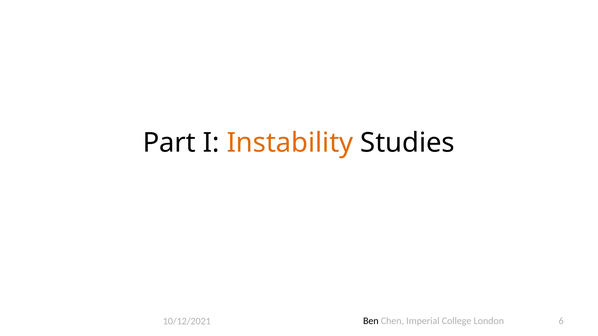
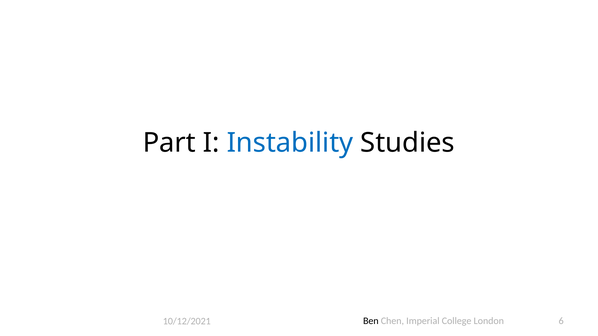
Instability colour: orange -> blue (290, 143)
